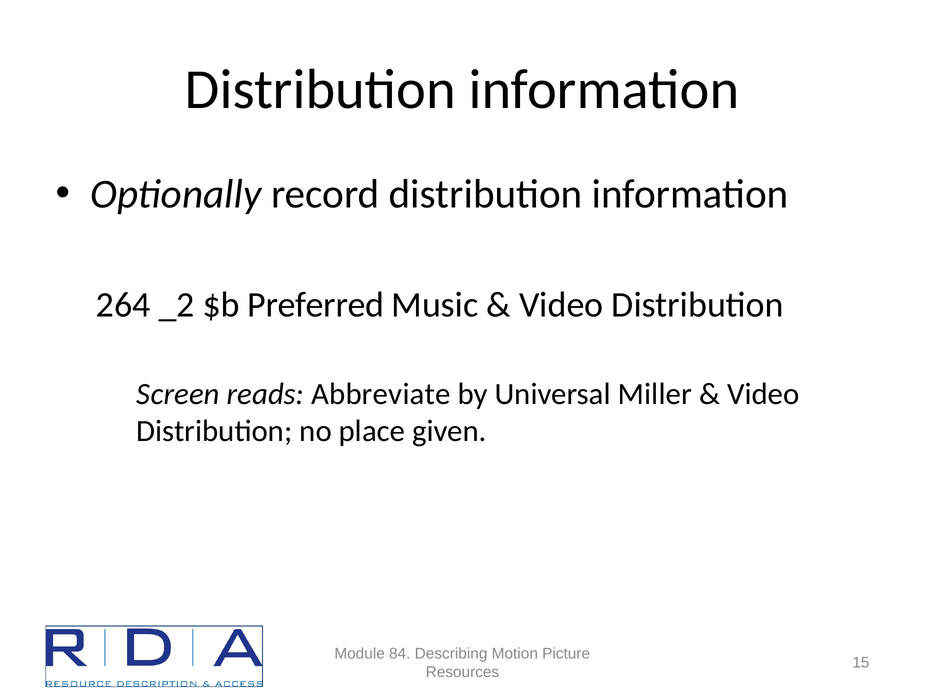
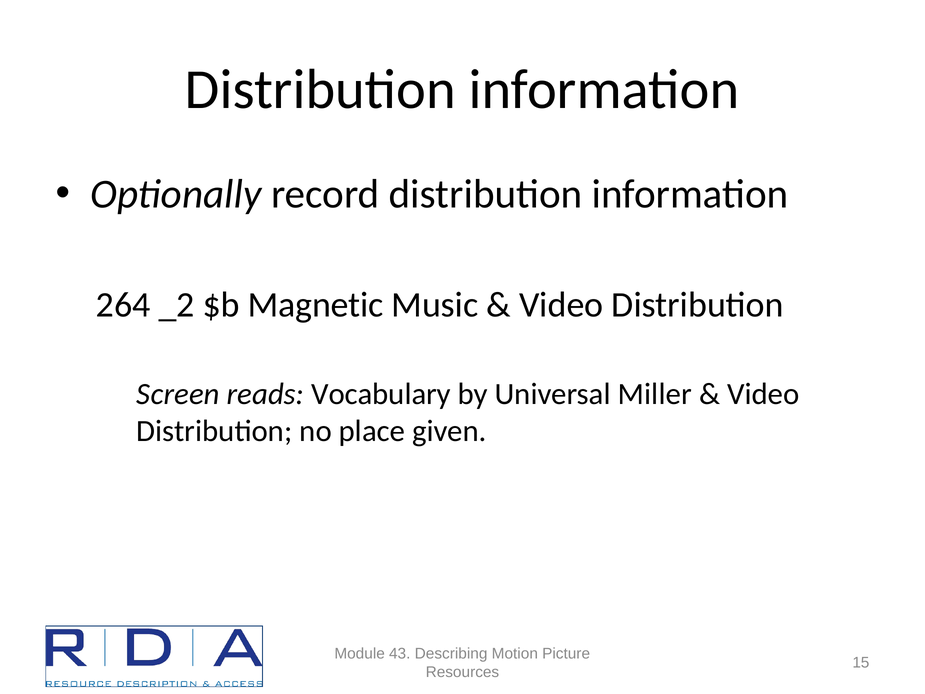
Preferred: Preferred -> Magnetic (316, 305)
Abbreviate: Abbreviate -> Vocabulary (381, 394)
84: 84 -> 43 (400, 653)
